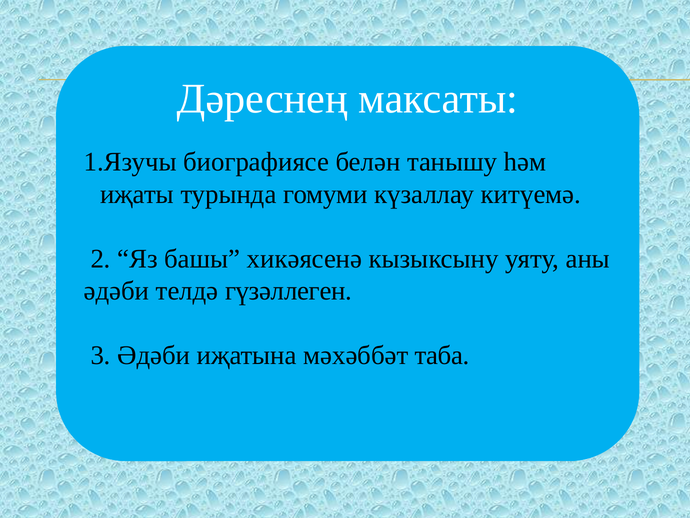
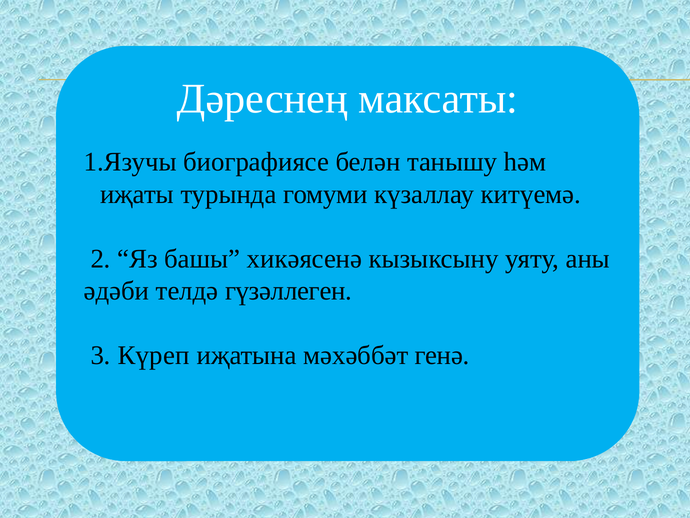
3 Әдәби: Әдәби -> Күреп (154, 355)
таба: таба -> генә (442, 355)
